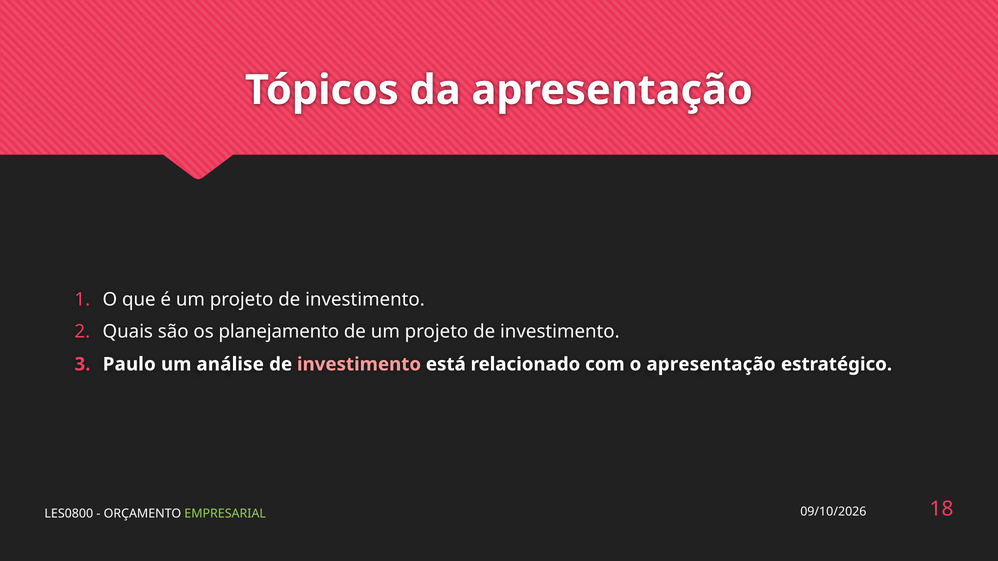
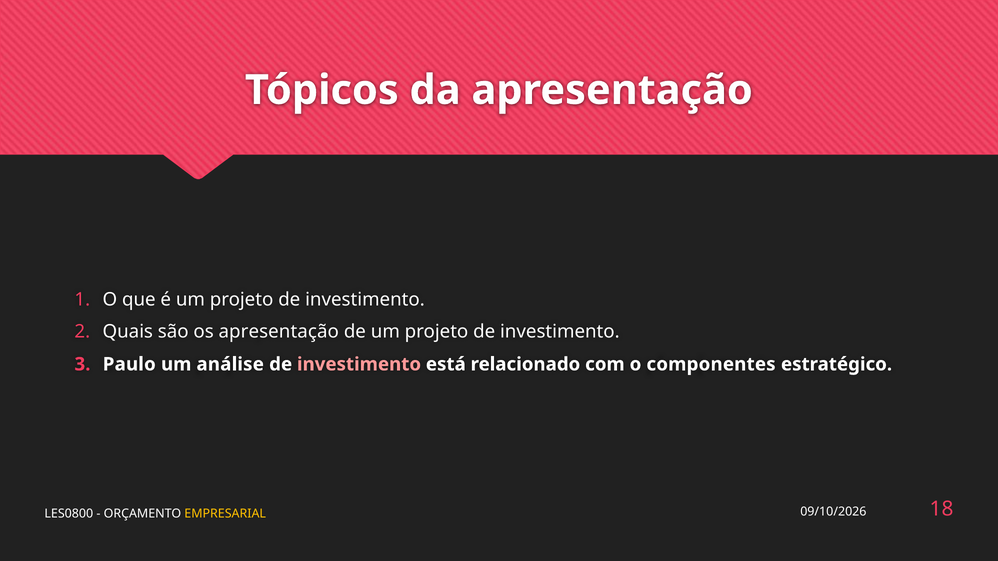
os planejamento: planejamento -> apresentação (279, 332)
o apresentação: apresentação -> componentes (711, 364)
EMPRESARIAL colour: light green -> yellow (225, 514)
